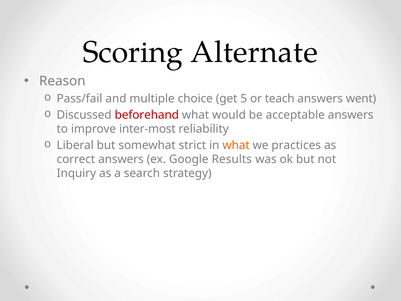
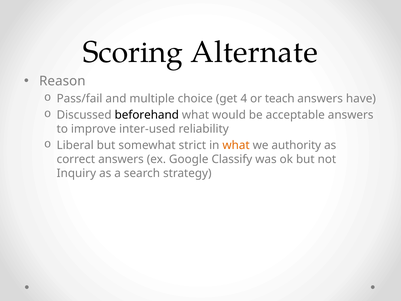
5: 5 -> 4 (244, 98)
went: went -> have (361, 98)
beforehand colour: red -> black (147, 115)
inter-most: inter-most -> inter-used (147, 129)
practices: practices -> authority (296, 145)
Results: Results -> Classify (232, 159)
